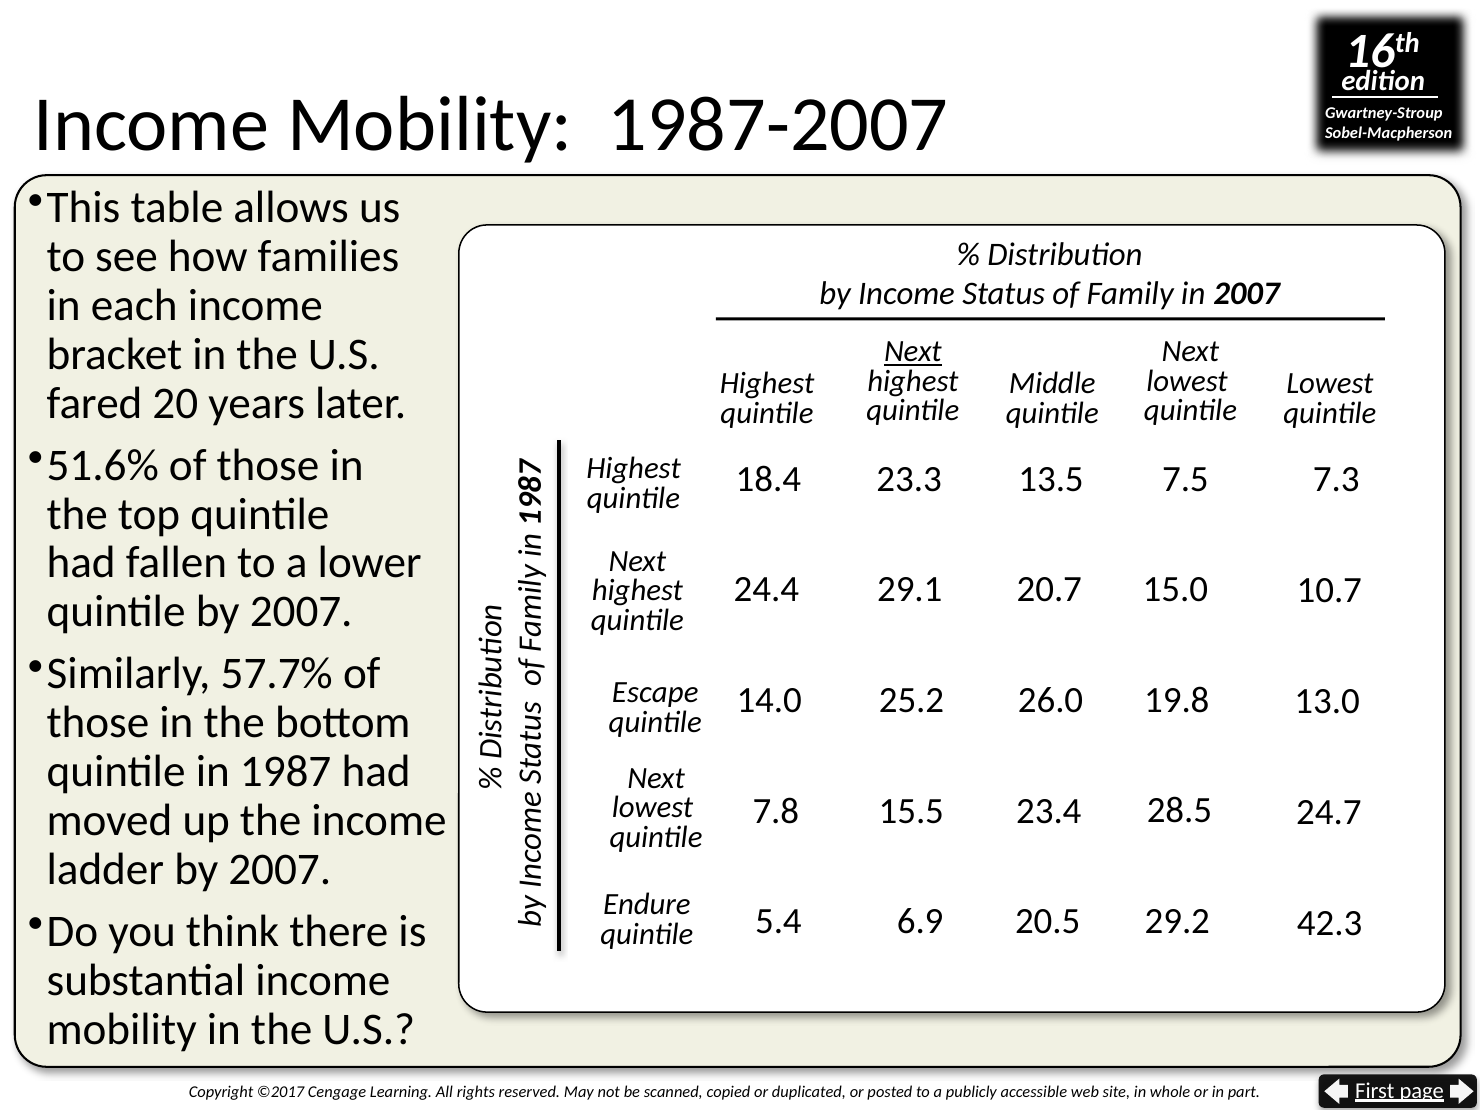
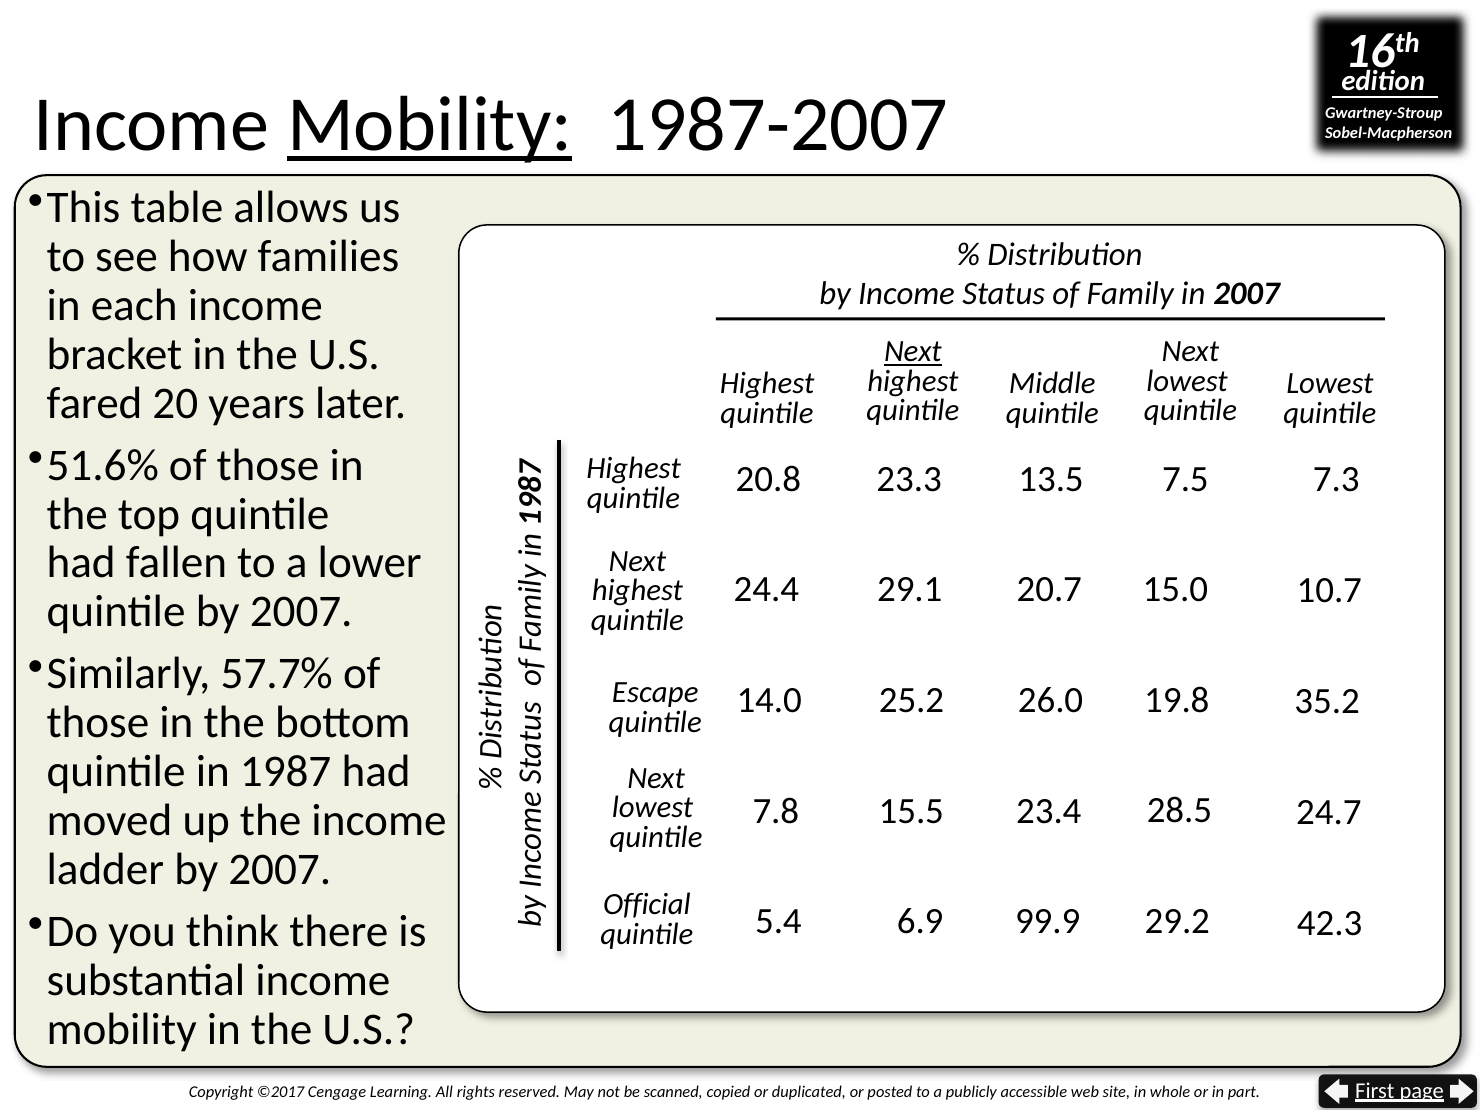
Mobility underline: none -> present (430, 125)
18.4: 18.4 -> 20.8 (768, 479)
13.0: 13.0 -> 35.2 (1327, 701)
Endure: Endure -> Official (647, 904)
20.5: 20.5 -> 99.9 (1048, 921)
